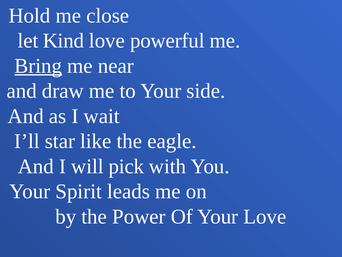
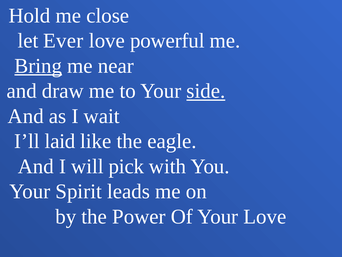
Kind: Kind -> Ever (63, 41)
side underline: none -> present (206, 91)
star: star -> laid (60, 141)
